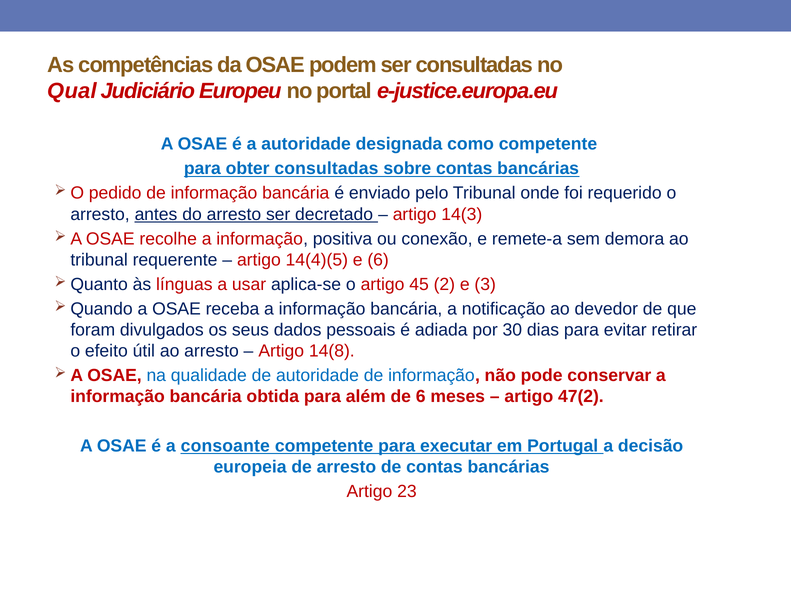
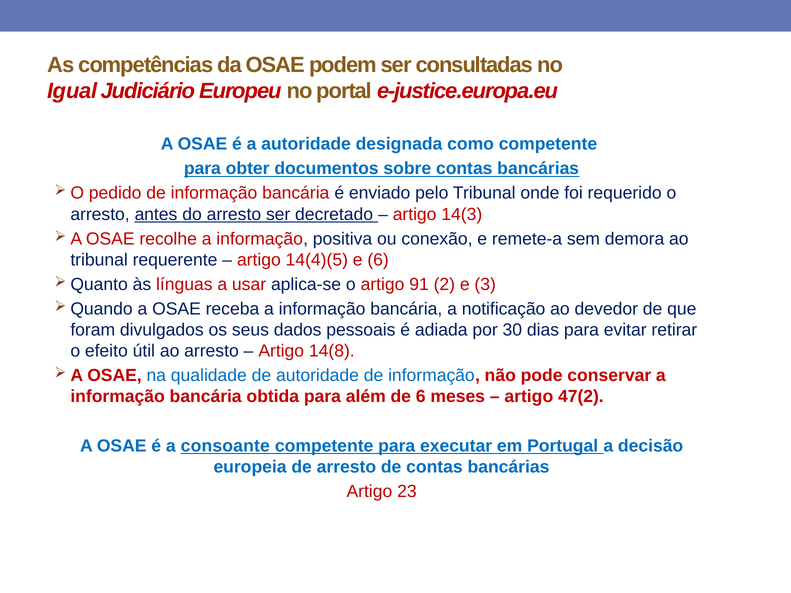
Qual: Qual -> Igual (72, 91)
obter consultadas: consultadas -> documentos (327, 169)
45: 45 -> 91 (419, 285)
